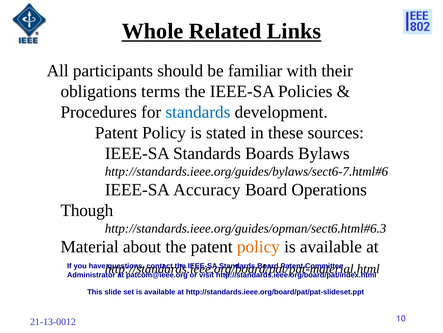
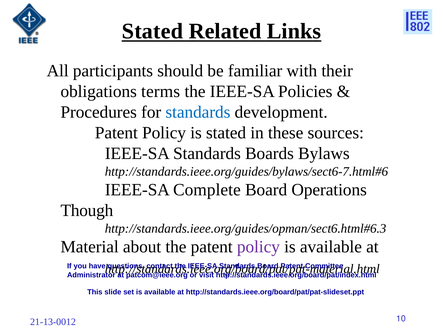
Whole: Whole -> Stated (152, 31)
Accuracy: Accuracy -> Complete (207, 189)
policy colour: orange -> purple (258, 246)
